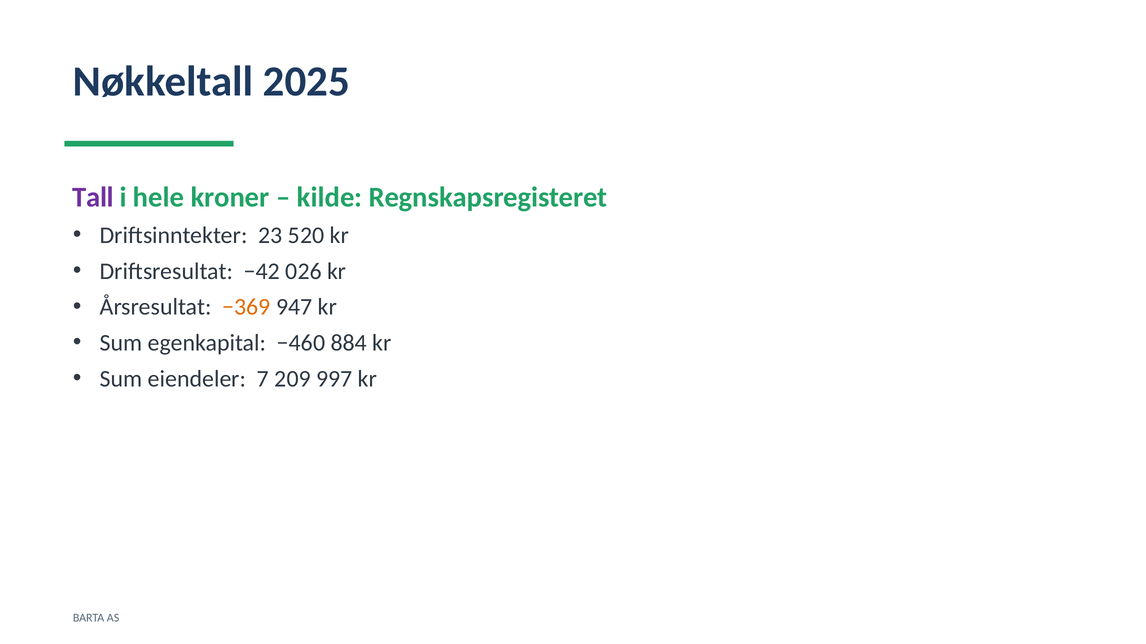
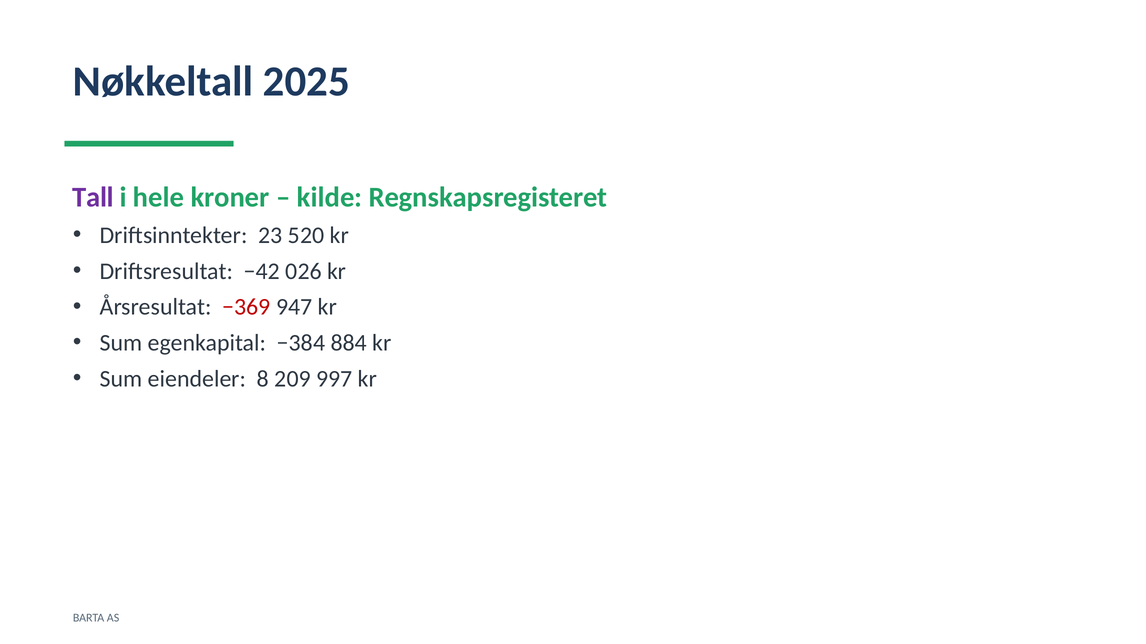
−369 colour: orange -> red (246, 307)
−460: −460 -> −384 (301, 343)
7: 7 -> 8 (263, 379)
